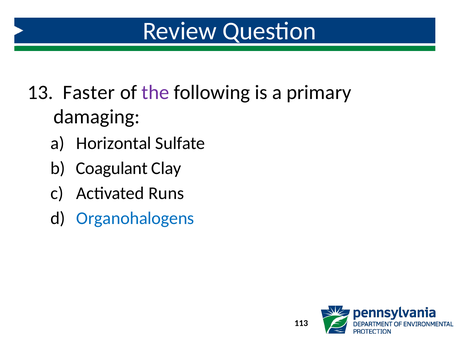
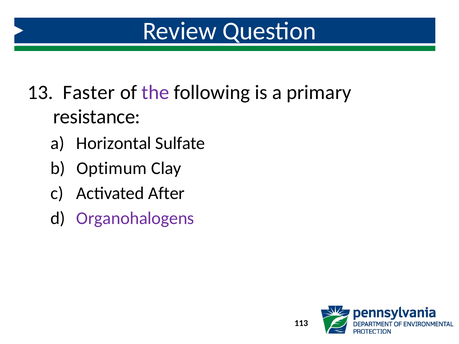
damaging: damaging -> resistance (97, 117)
Coagulant: Coagulant -> Optimum (112, 168)
Runs: Runs -> After (166, 193)
Organohalogens colour: blue -> purple (135, 218)
